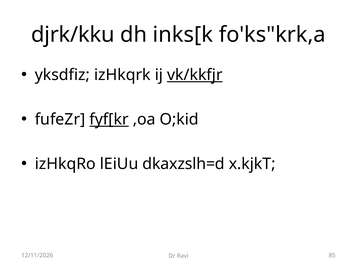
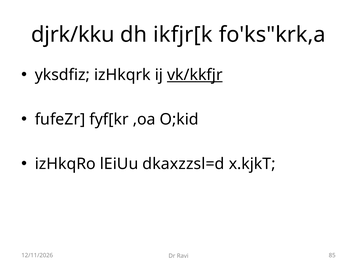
inks[k: inks[k -> ikfjr[k (183, 35)
fyf[kr underline: present -> none (109, 119)
dkaxzslh=d: dkaxzslh=d -> dkaxzzsl=d (183, 164)
